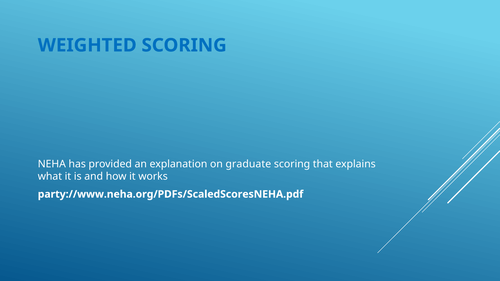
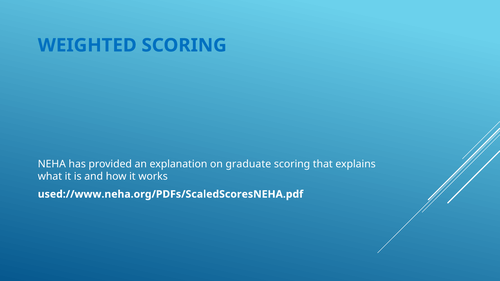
party://www.neha.org/PDFs/ScaledScoresNEHA.pdf: party://www.neha.org/PDFs/ScaledScoresNEHA.pdf -> used://www.neha.org/PDFs/ScaledScoresNEHA.pdf (170, 194)
